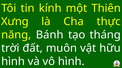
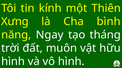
thực: thực -> bình (109, 22)
Bánh: Bánh -> Ngay (50, 35)
